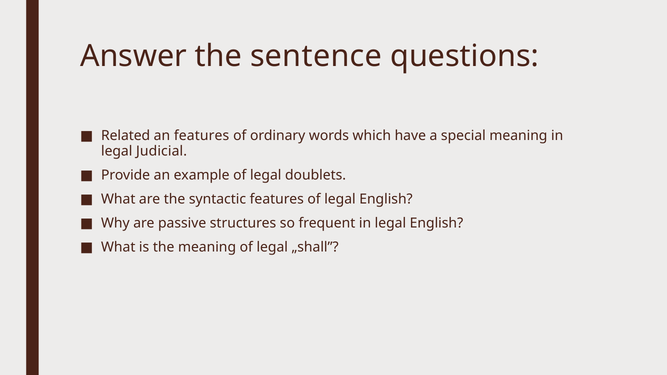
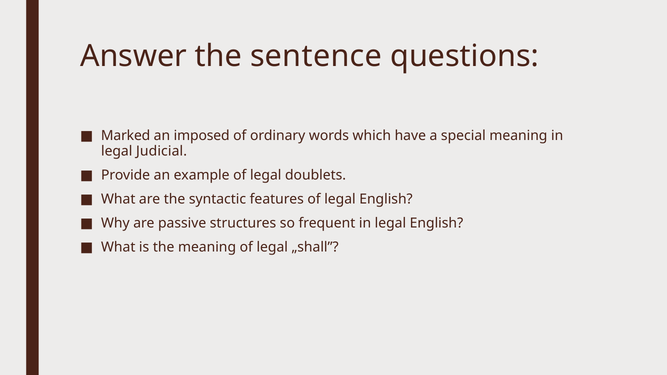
Related: Related -> Marked (126, 136)
an features: features -> imposed (202, 136)
